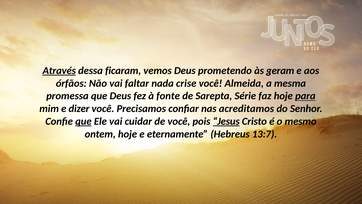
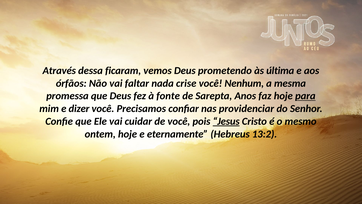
Através underline: present -> none (59, 70)
geram: geram -> última (280, 70)
Almeida: Almeida -> Nenhum (244, 83)
Série: Série -> Anos (245, 96)
acreditamos: acreditamos -> providenciar (246, 108)
que underline: present -> none (83, 121)
13:7: 13:7 -> 13:2 (265, 134)
